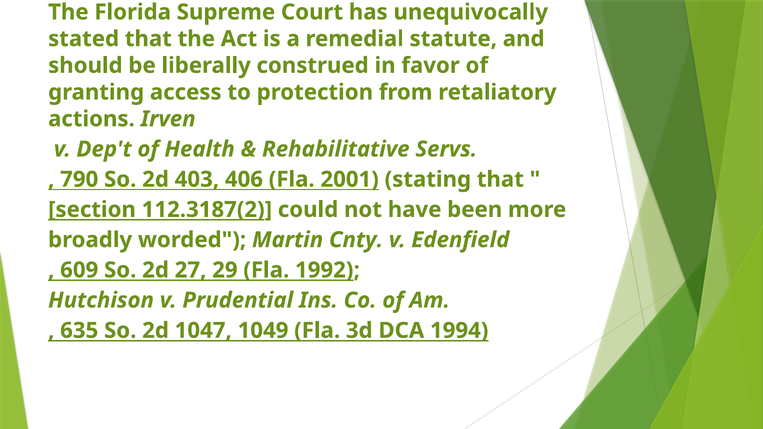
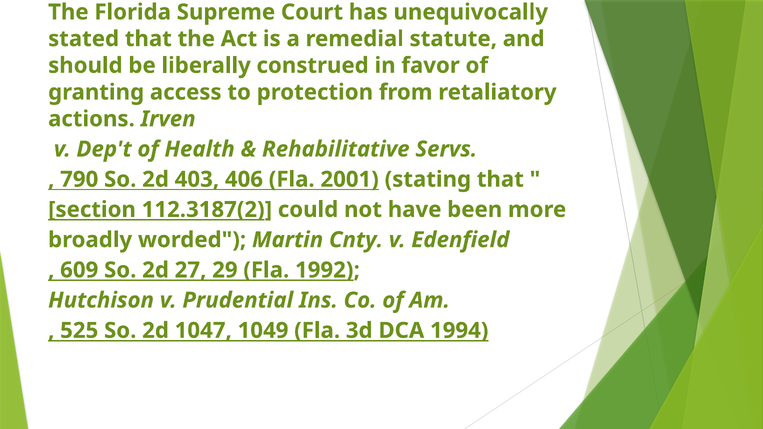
635: 635 -> 525 (79, 331)
